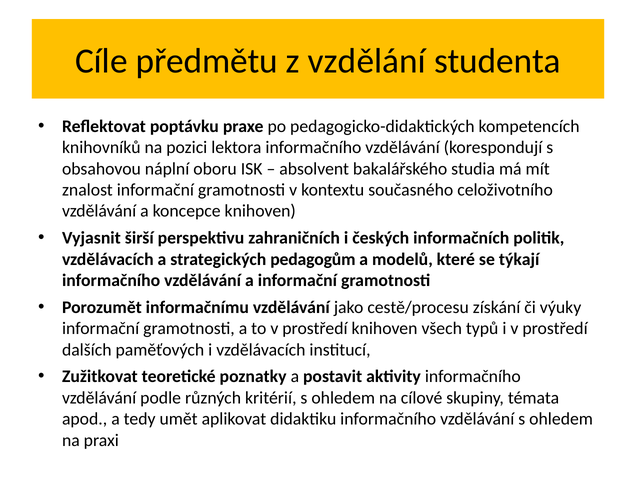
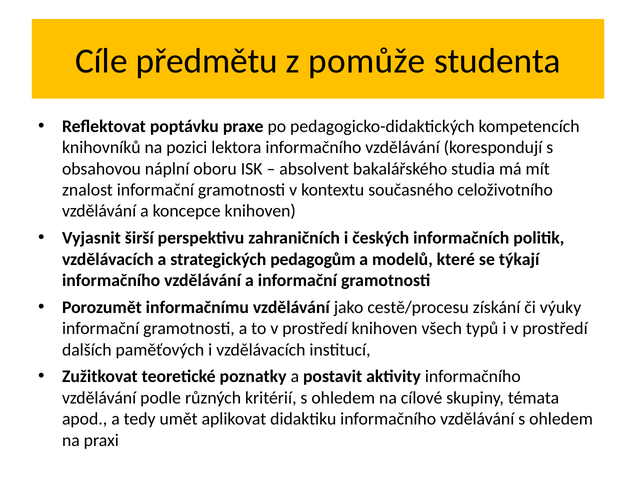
vzdělání: vzdělání -> pomůže (367, 61)
